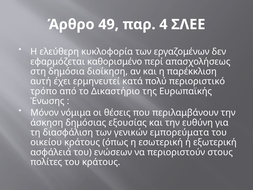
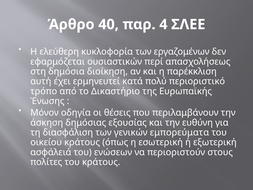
49: 49 -> 40 (109, 24)
καθορισμένο: καθορισμένο -> ουσιαστικών (115, 62)
νόμιμα: νόμιμα -> οδηγία (76, 113)
